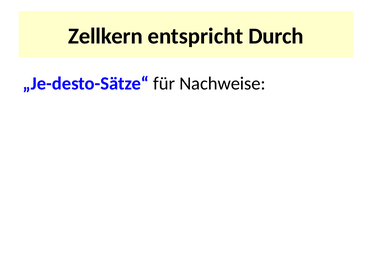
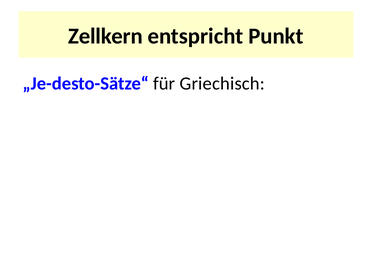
Durch: Durch -> Punkt (276, 36)
Nachweise: Nachweise -> Griechisch (222, 83)
